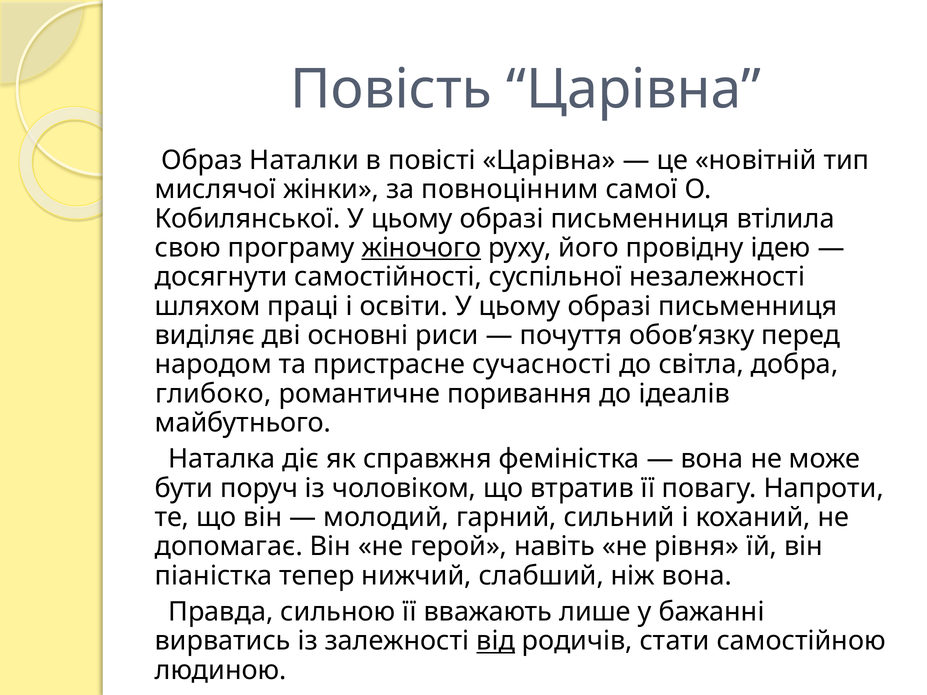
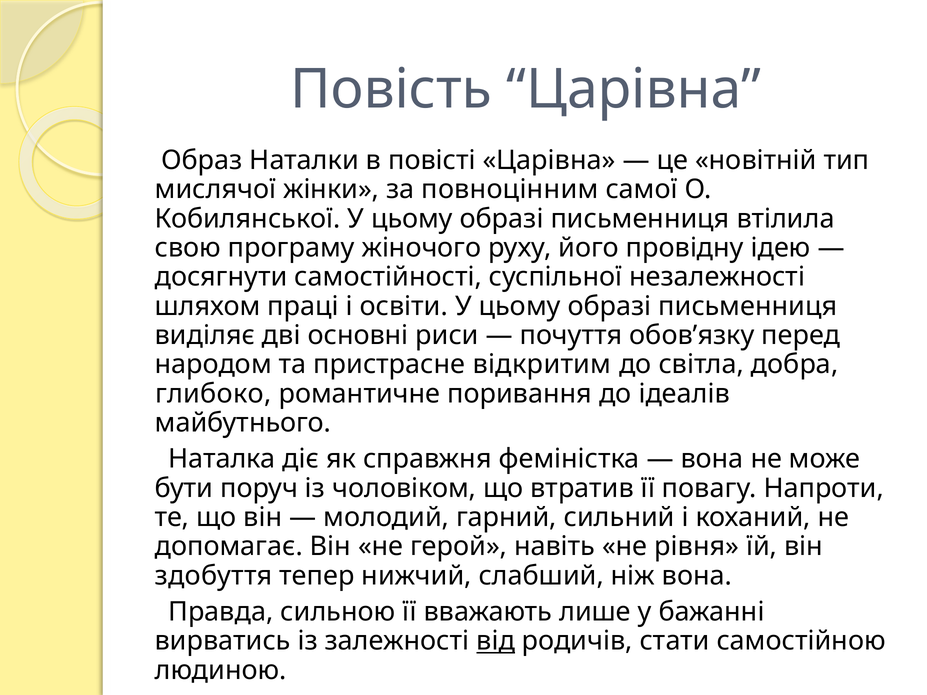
жіночого underline: present -> none (421, 248)
сучасності: сучасності -> відкритим (542, 365)
піаністка: піаністка -> здобуття (214, 576)
